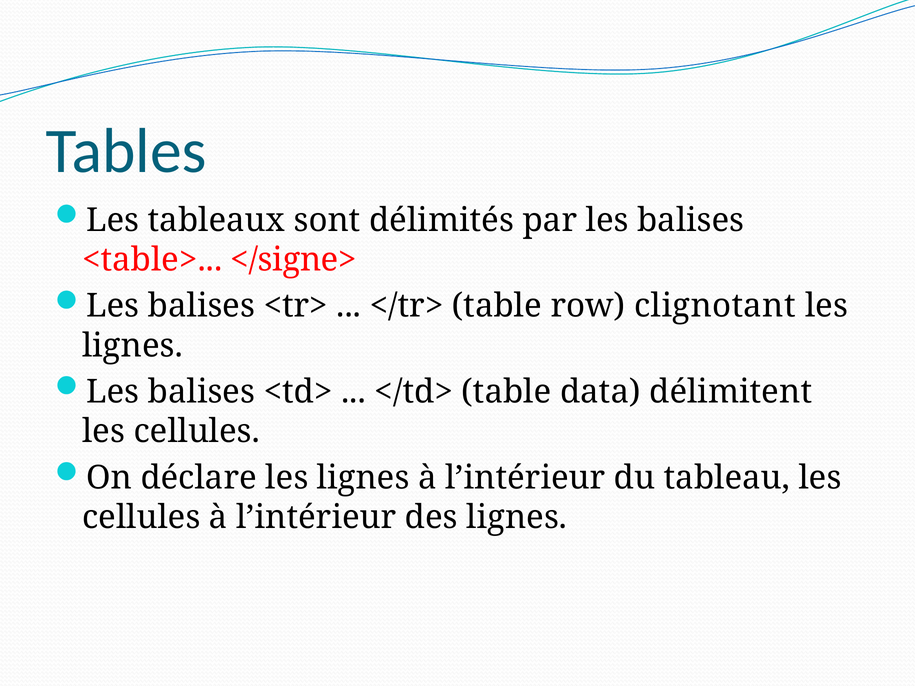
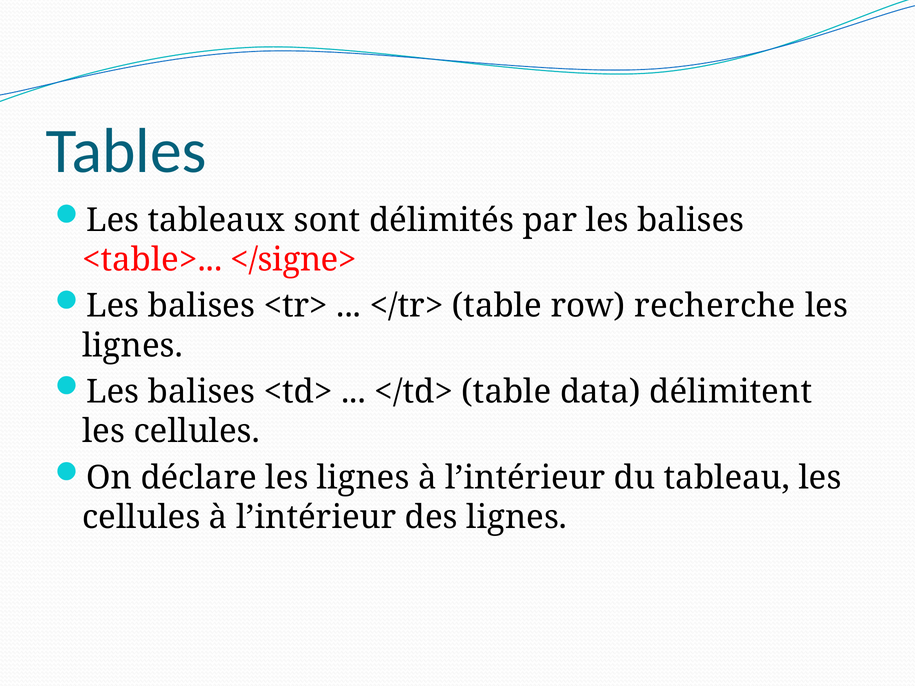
clignotant: clignotant -> recherche (715, 306)
